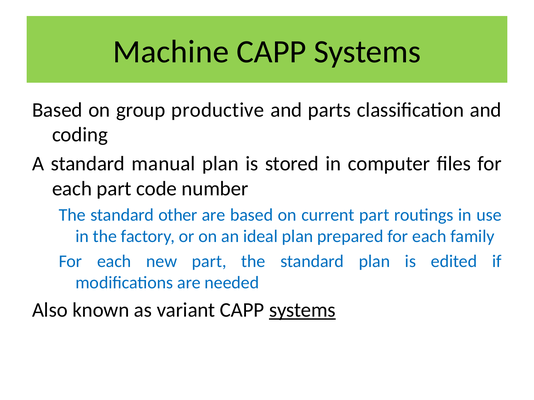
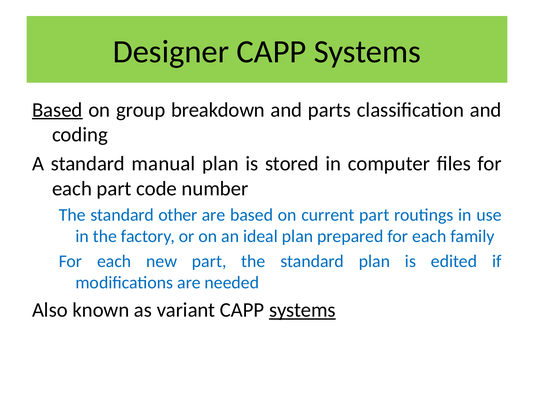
Machine: Machine -> Designer (171, 52)
Based underline: none -> present (57, 110)
productive: productive -> breakdown (218, 110)
